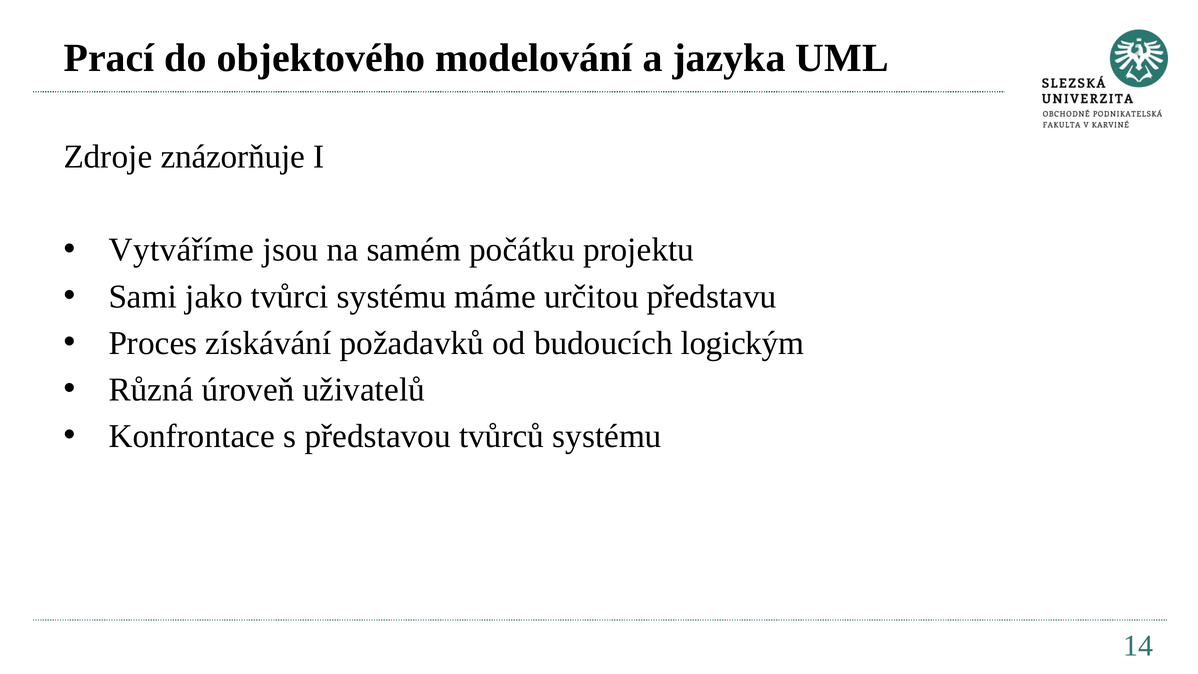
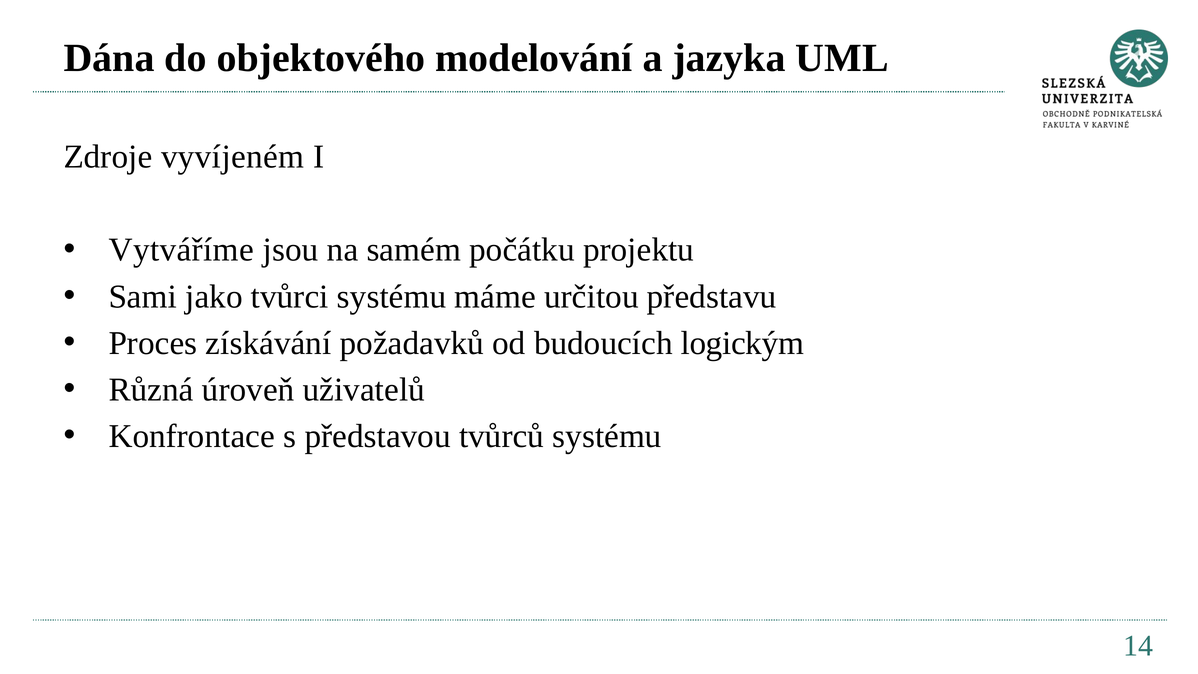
Prací: Prací -> Dána (109, 58)
znázorňuje: znázorňuje -> vyvíjeném (233, 157)
